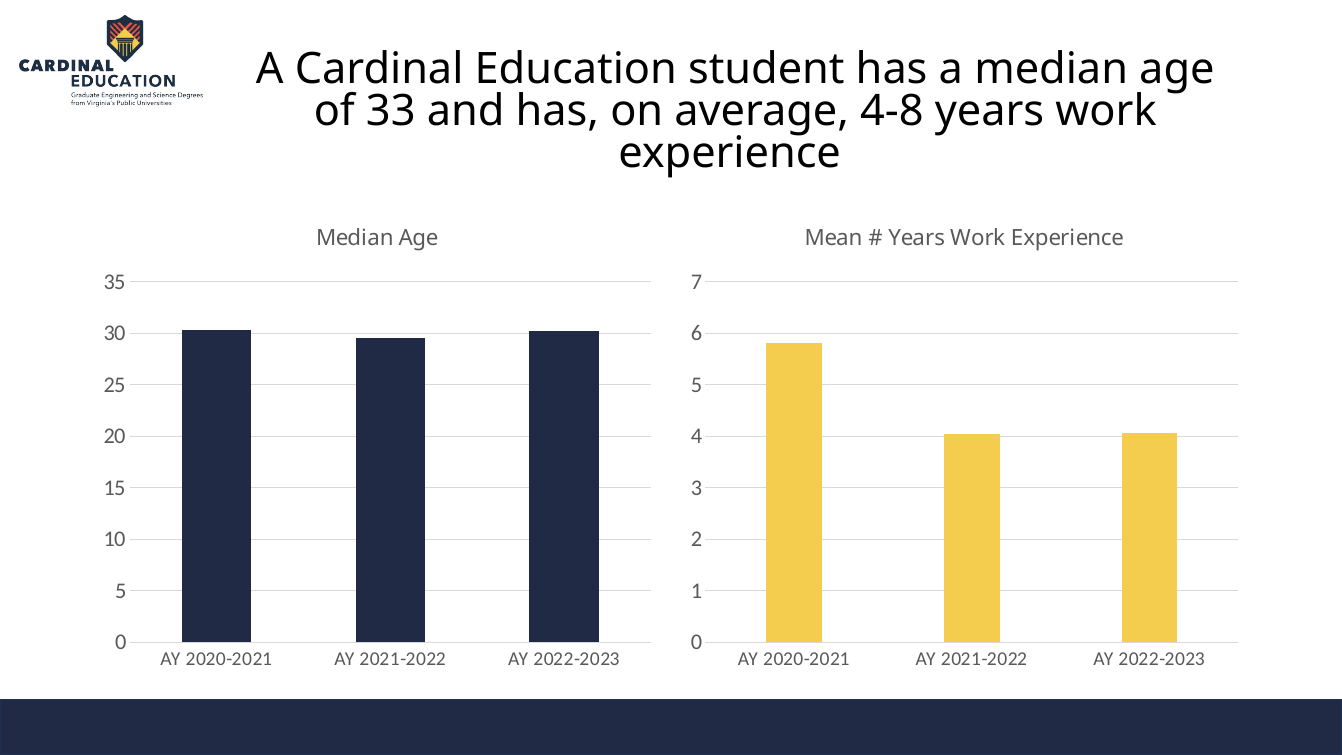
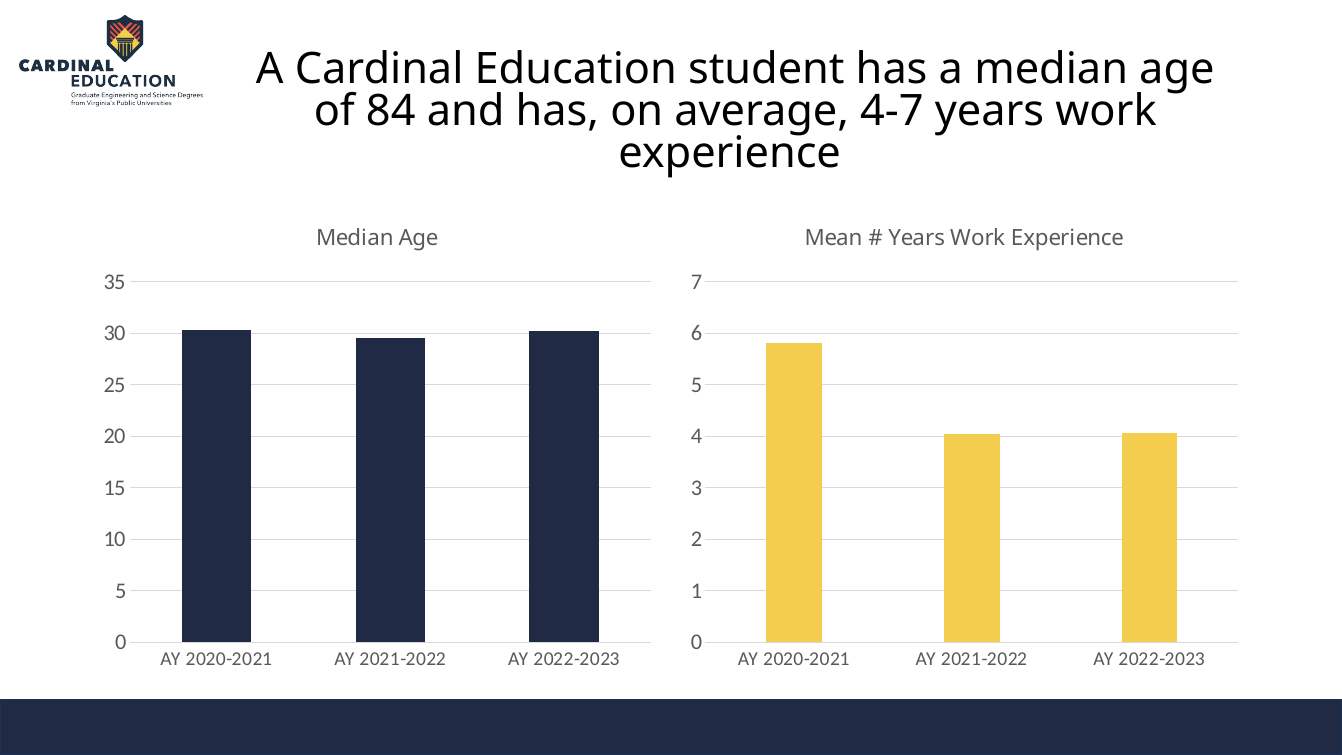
33: 33 -> 84 (391, 111)
4-8: 4-8 -> 4-7 (892, 111)
